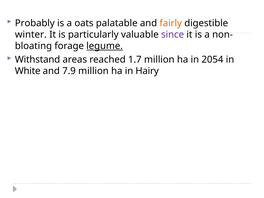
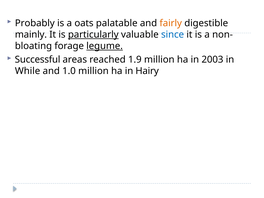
winter: winter -> mainly (31, 35)
particularly underline: none -> present (93, 35)
since colour: purple -> blue (173, 35)
Withstand: Withstand -> Successful (38, 60)
1.7: 1.7 -> 1.9 (135, 60)
2054: 2054 -> 2003 (212, 60)
White: White -> While (28, 71)
7.9: 7.9 -> 1.0 (69, 71)
